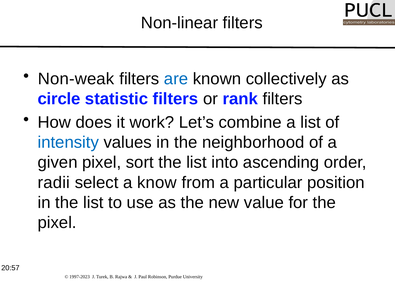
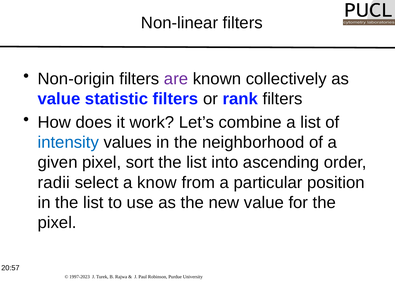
Non-weak: Non-weak -> Non-origin (76, 79)
are colour: blue -> purple (176, 79)
circle: circle -> value (59, 99)
